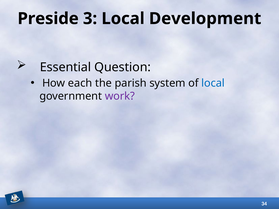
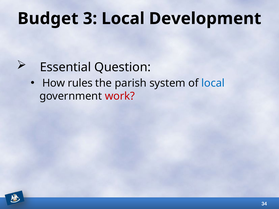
Preside: Preside -> Budget (48, 19)
each: each -> rules (80, 83)
work colour: purple -> red (120, 96)
